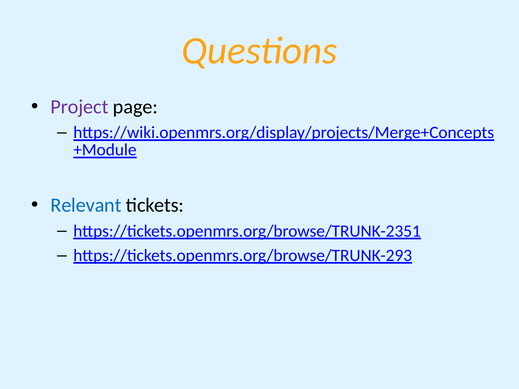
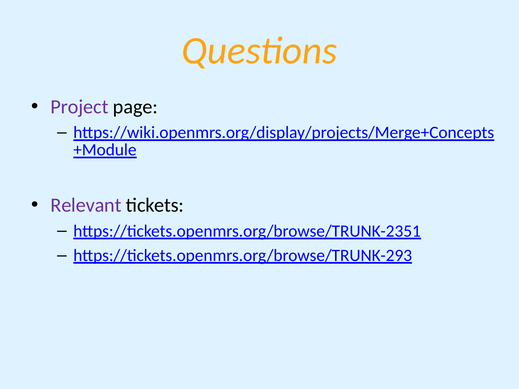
Relevant colour: blue -> purple (86, 205)
